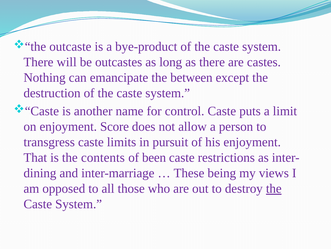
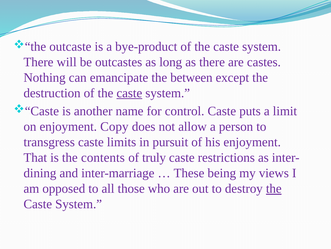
caste underline: none -> present (129, 93)
Score: Score -> Copy (114, 126)
been: been -> truly (154, 157)
